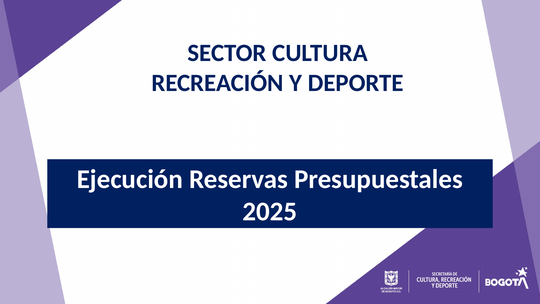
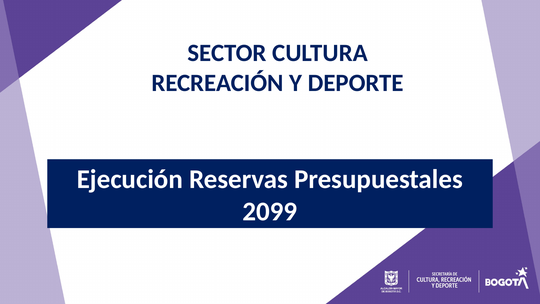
2025: 2025 -> 2099 (270, 212)
